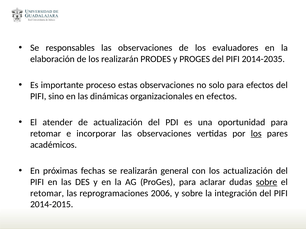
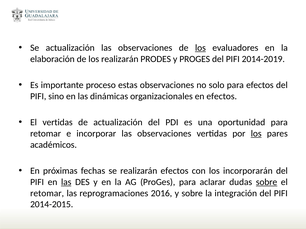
Se responsables: responsables -> actualización (70, 48)
los underline: none -> present (200, 48)
2014-2035: 2014-2035 -> 2014-2019 (263, 59)
El atender: atender -> vertidas (58, 123)
realizarán general: general -> efectos (175, 171)
los actualización: actualización -> incorporarán (248, 171)
las underline: none -> present (66, 182)
2006: 2006 -> 2016 (161, 194)
